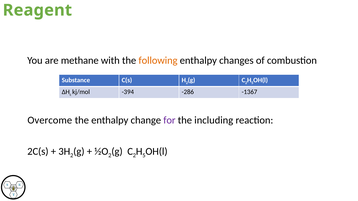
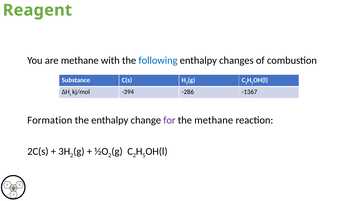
following colour: orange -> blue (158, 61)
Overcome: Overcome -> Formation (50, 120)
the including: including -> methane (214, 120)
